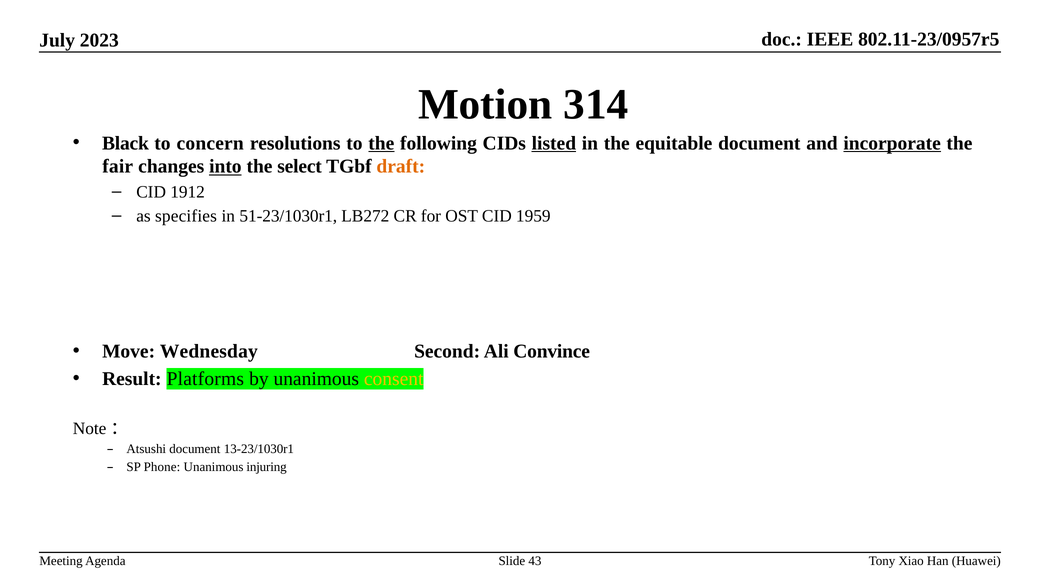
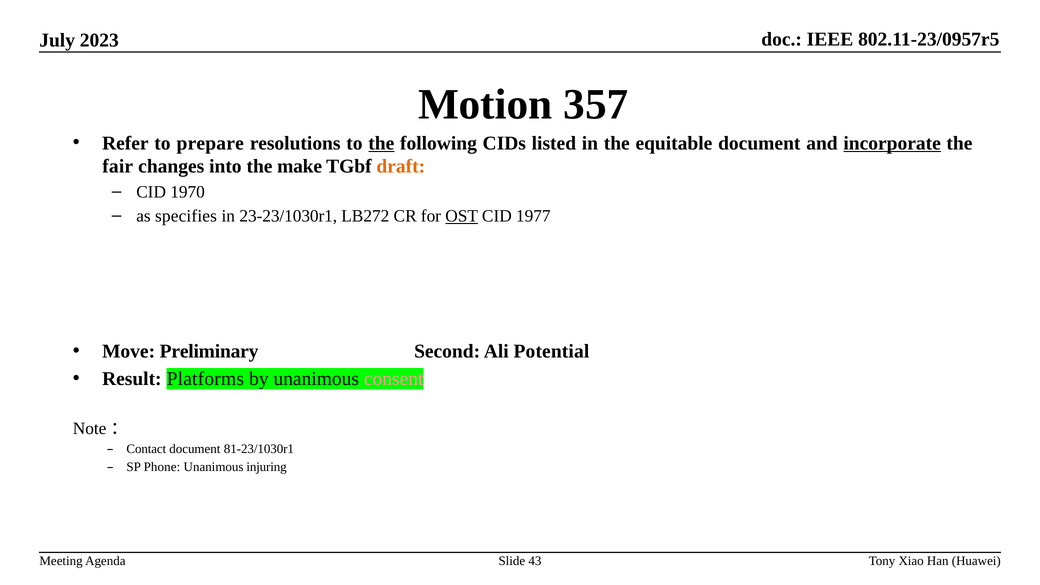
314: 314 -> 357 (596, 104)
Black: Black -> Refer (125, 143)
concern: concern -> prepare (210, 143)
listed underline: present -> none (554, 143)
into underline: present -> none (225, 166)
select: select -> make (300, 166)
1912: 1912 -> 1970 (188, 192)
51-23/1030r1: 51-23/1030r1 -> 23-23/1030r1 (288, 216)
OST underline: none -> present (462, 216)
1959: 1959 -> 1977 (533, 216)
Wednesday: Wednesday -> Preliminary (209, 352)
Convince: Convince -> Potential (551, 352)
consent colour: yellow -> pink (394, 379)
Atsushi: Atsushi -> Contact (146, 449)
13-23/1030r1: 13-23/1030r1 -> 81-23/1030r1 (259, 449)
